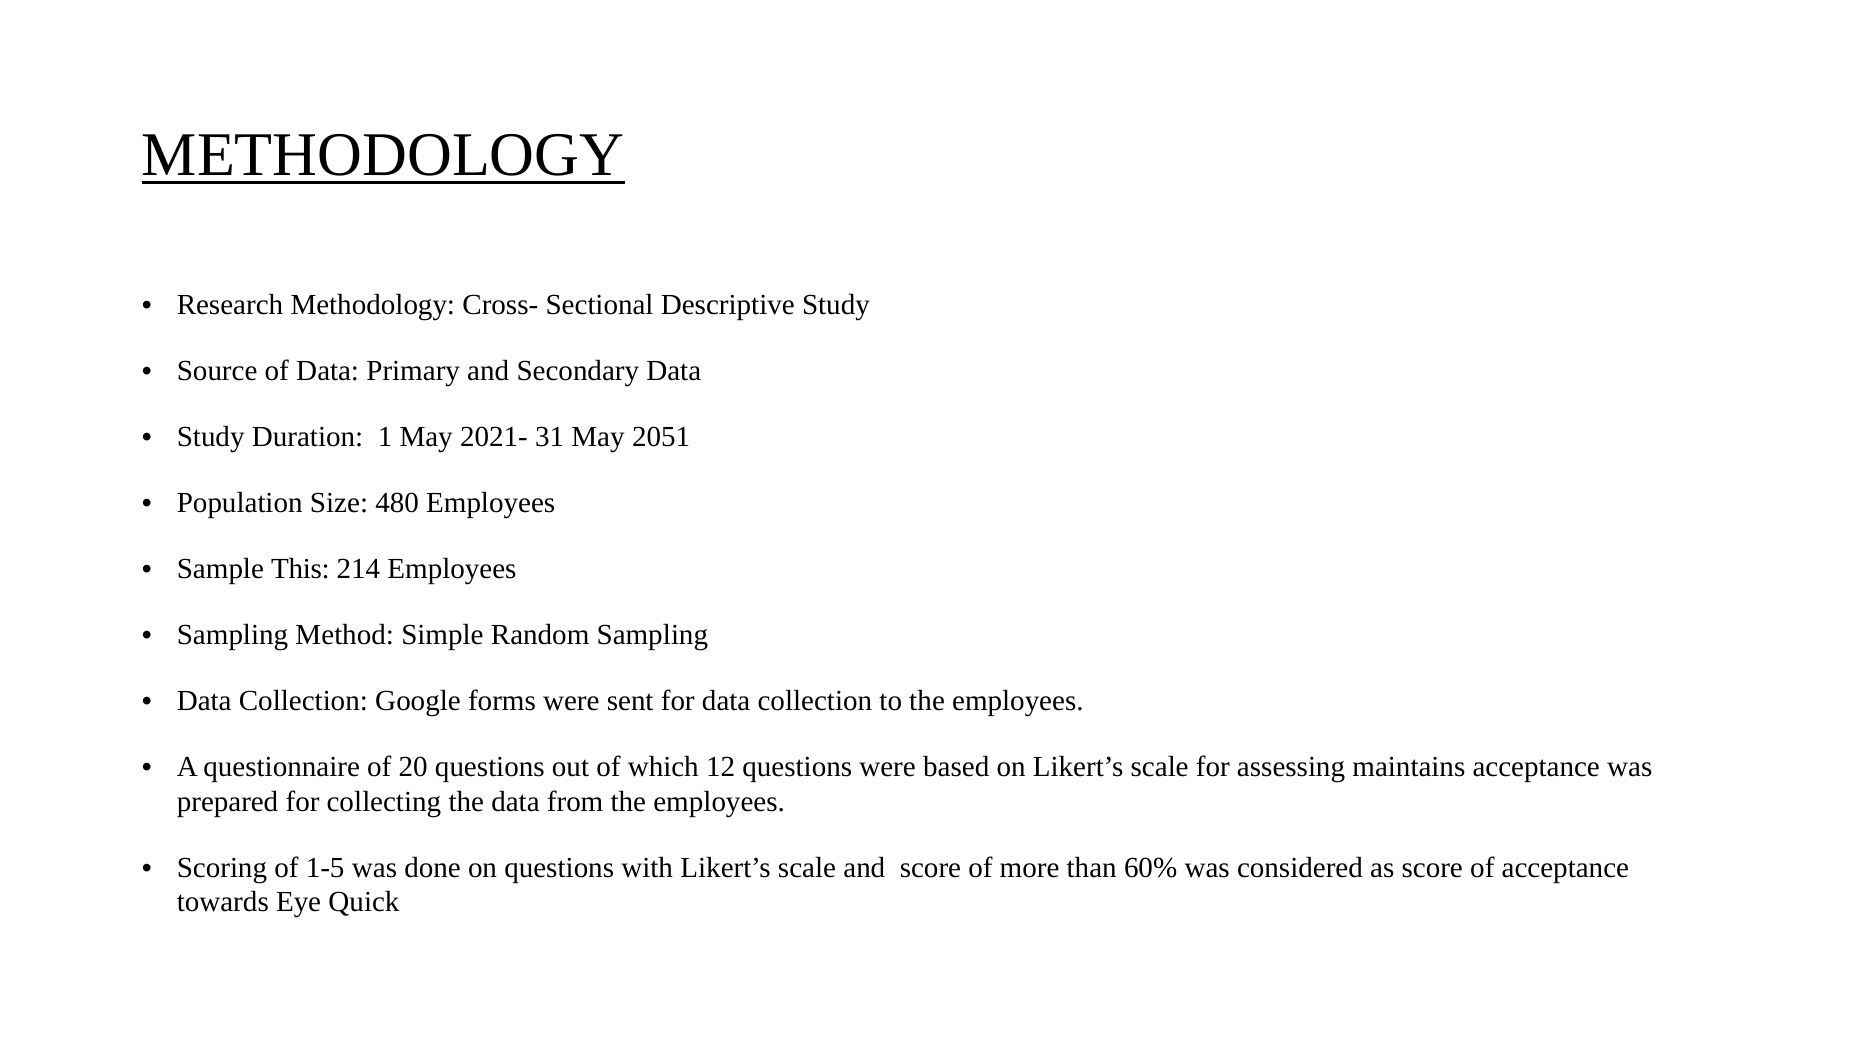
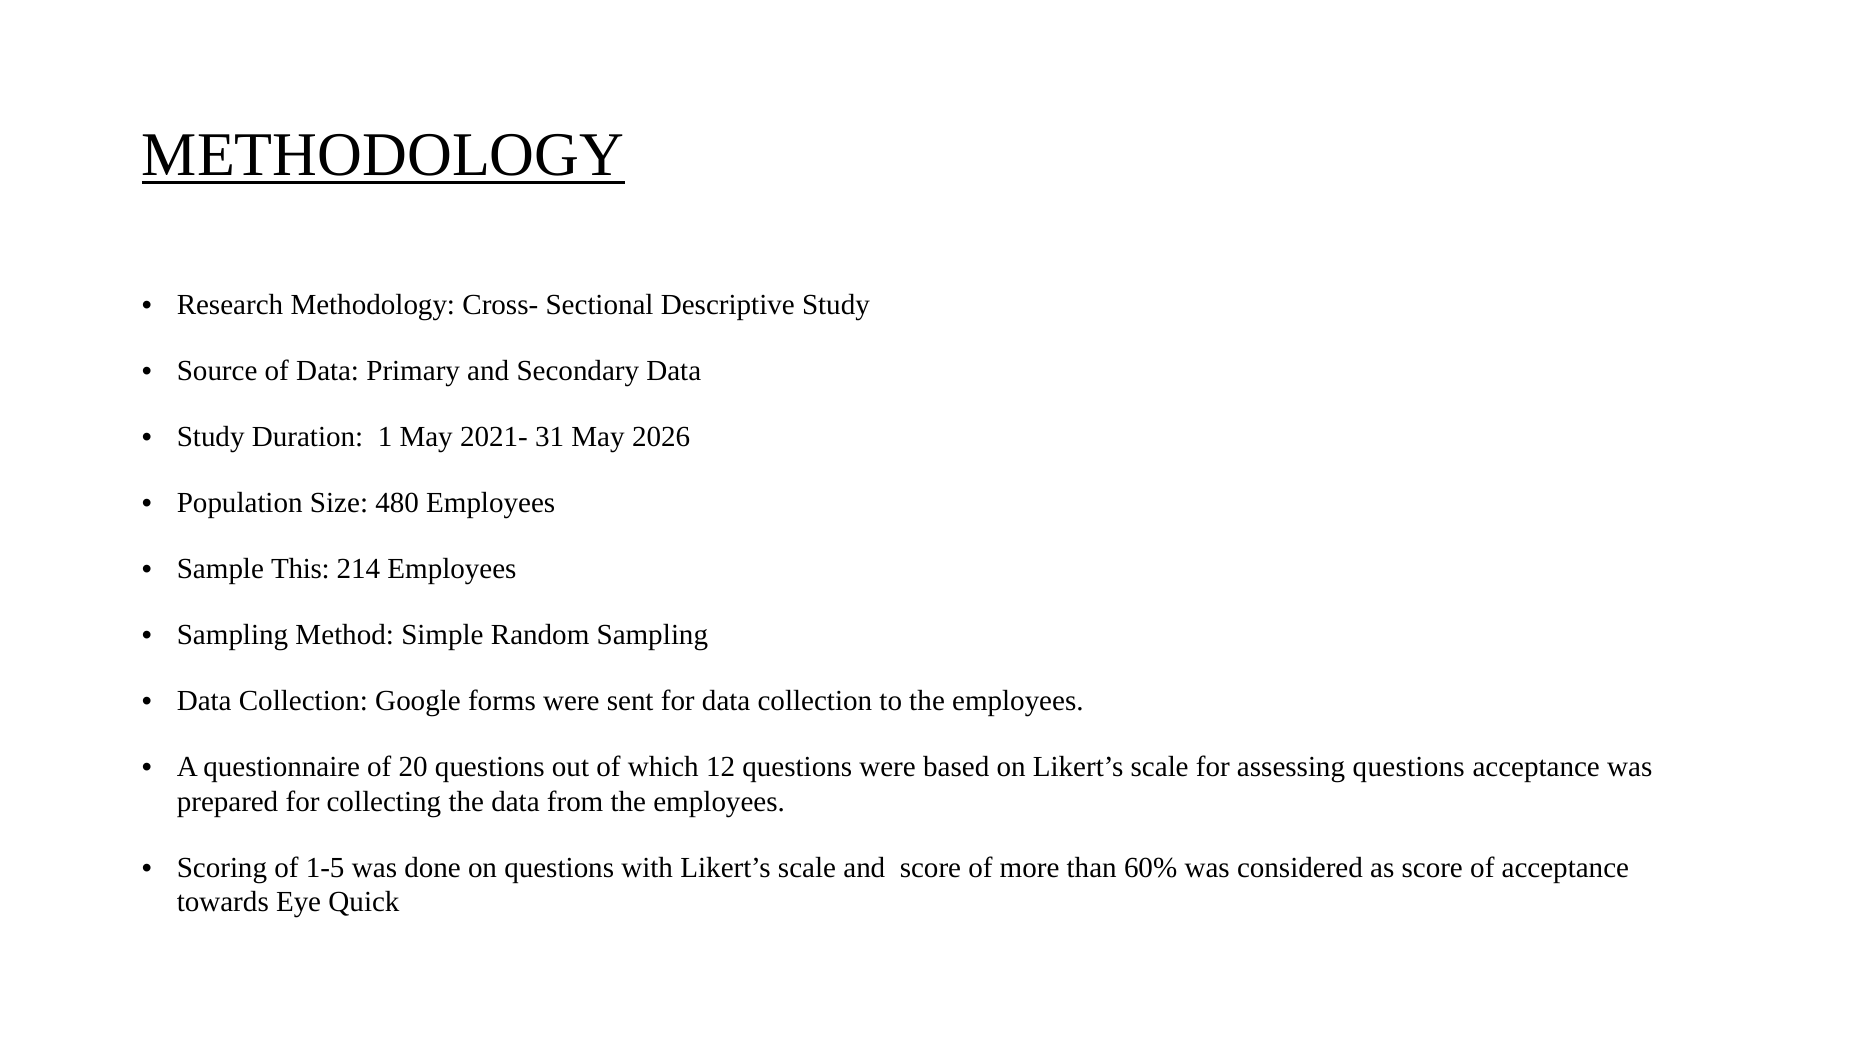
2051: 2051 -> 2026 (661, 437)
assessing maintains: maintains -> questions (1409, 766)
